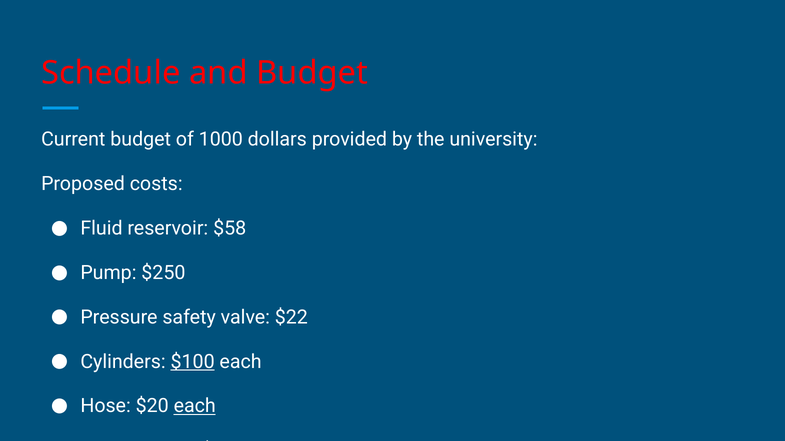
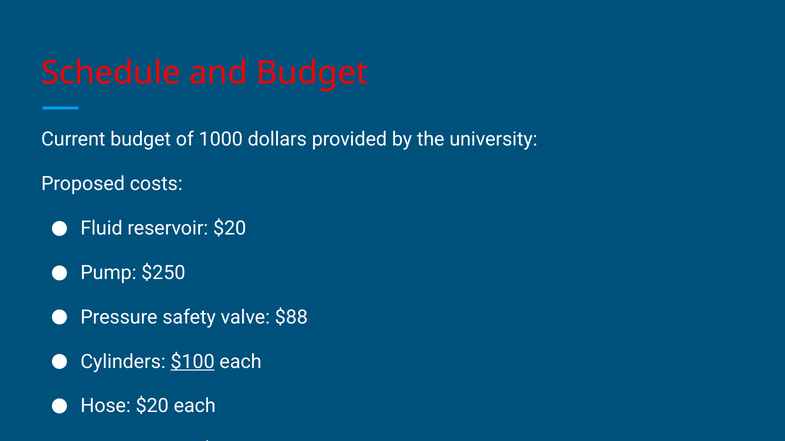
reservoir $58: $58 -> $20 (230, 229)
$22: $22 -> $88 (291, 318)
each underline: present -> none (195, 407)
